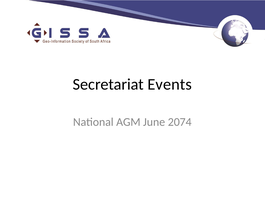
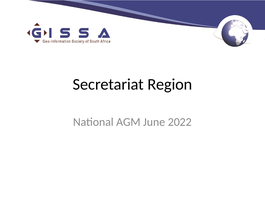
Events: Events -> Region (170, 84)
2074: 2074 -> 2022 (180, 122)
